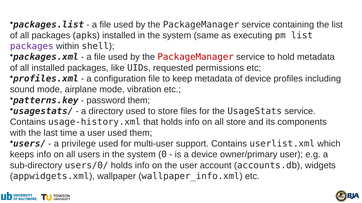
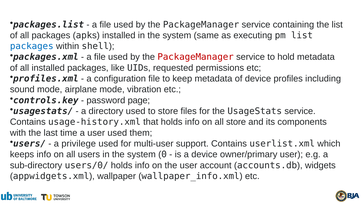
packages colour: purple -> blue (32, 46)
patterns.key: patterns.key -> controls.key (46, 101)
password them: them -> page (139, 101)
